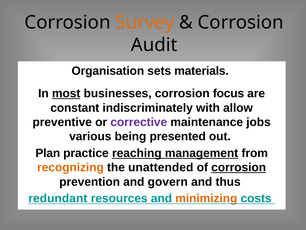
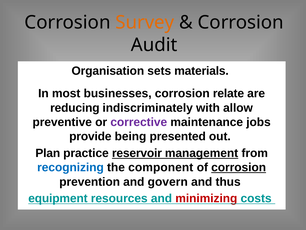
most underline: present -> none (66, 93)
focus: focus -> relate (228, 93)
constant: constant -> reducing (75, 108)
various: various -> provide (90, 136)
reaching: reaching -> reservoir (137, 153)
recognizing colour: orange -> blue (70, 167)
unattended: unattended -> component (161, 167)
redundant: redundant -> equipment (58, 198)
minimizing colour: orange -> red (206, 198)
